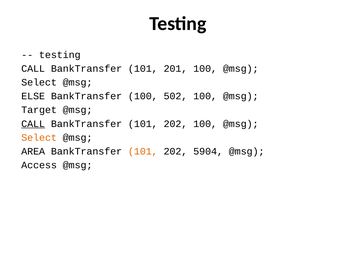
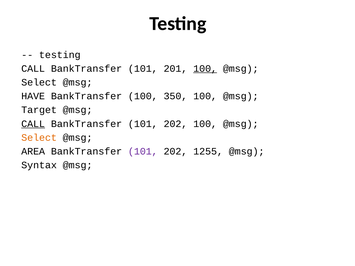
100 underline: none -> present (205, 69)
ELSE: ELSE -> HAVE (33, 96)
502: 502 -> 350 (175, 96)
101 colour: orange -> purple (143, 152)
5904: 5904 -> 1255 (208, 152)
Access: Access -> Syntax (39, 165)
